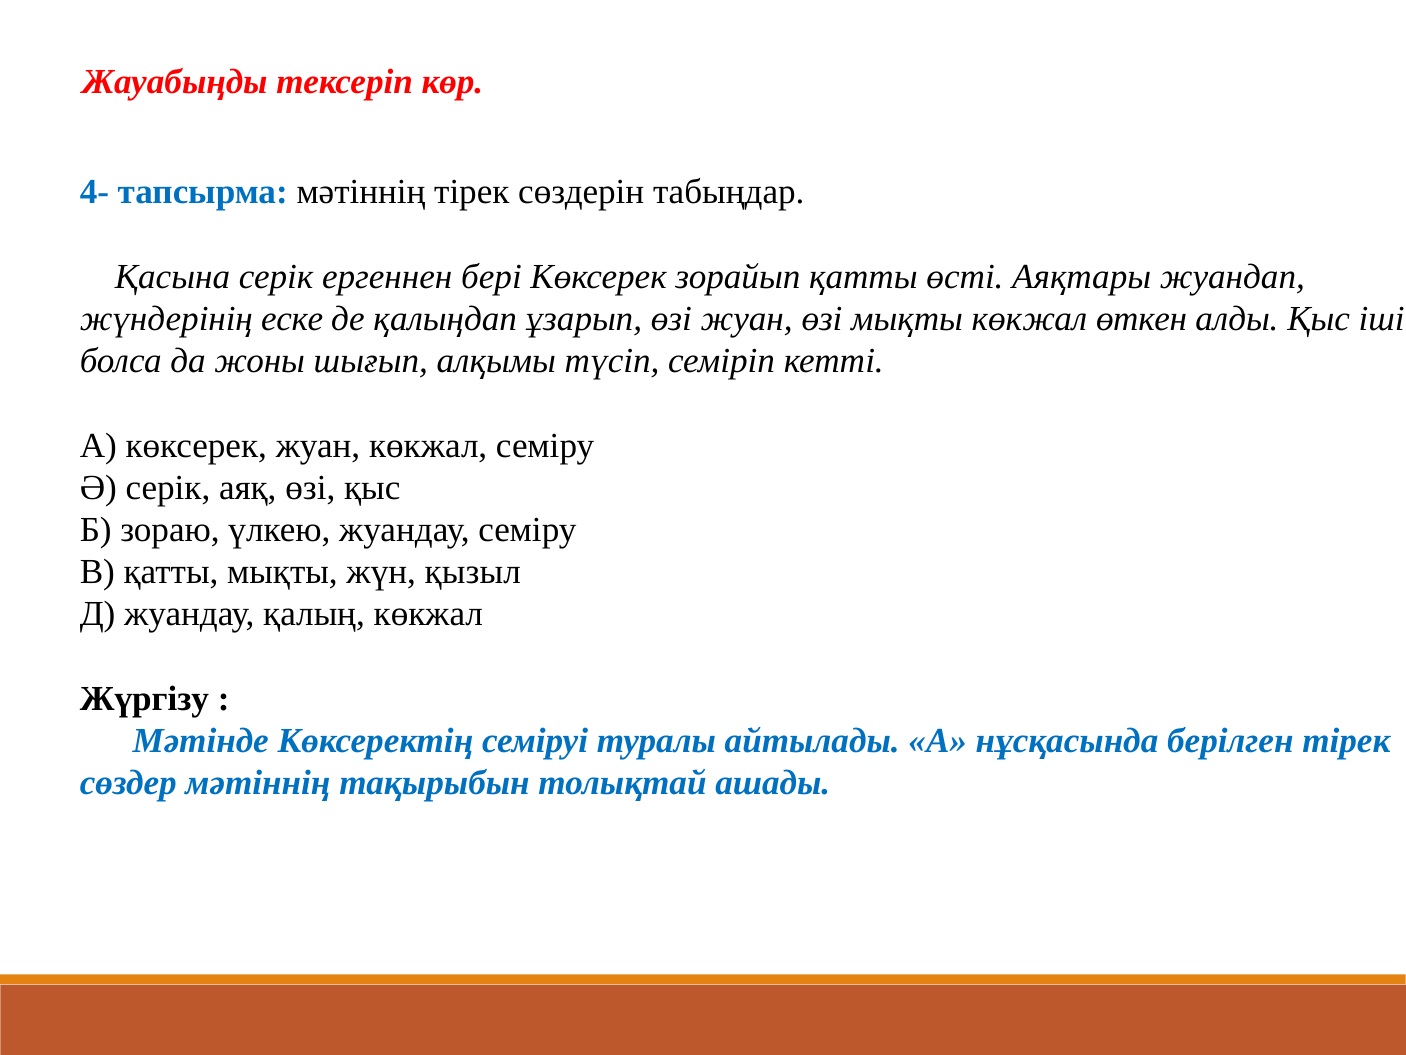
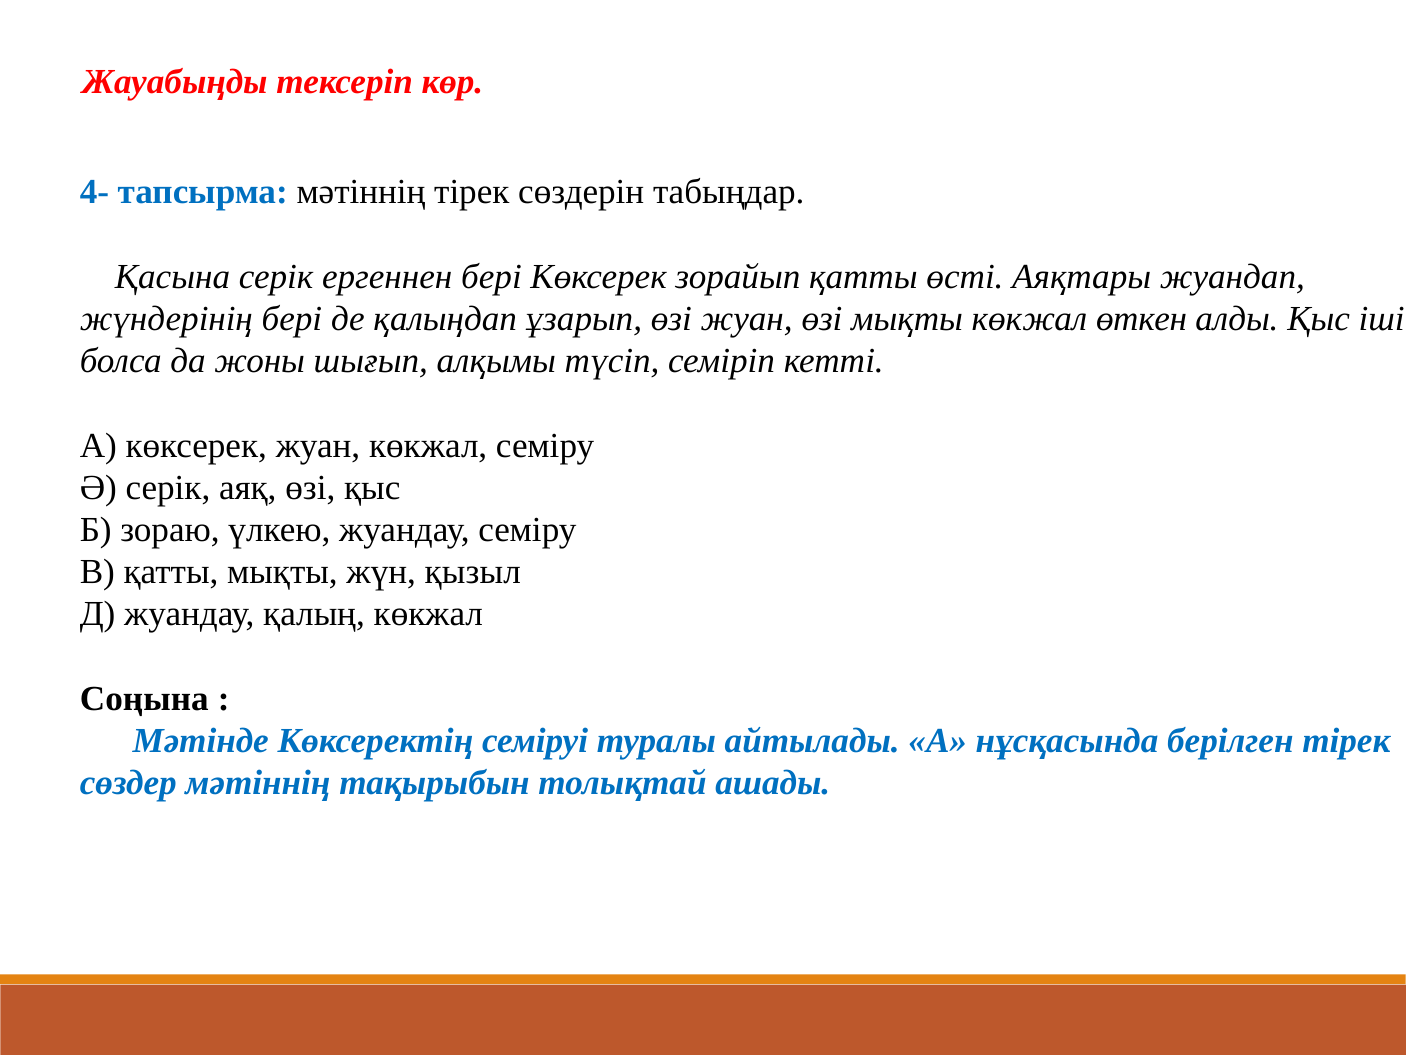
жүндерінің еске: еске -> бері (292, 319)
Жүргізу: Жүргізу -> Соңына (144, 698)
